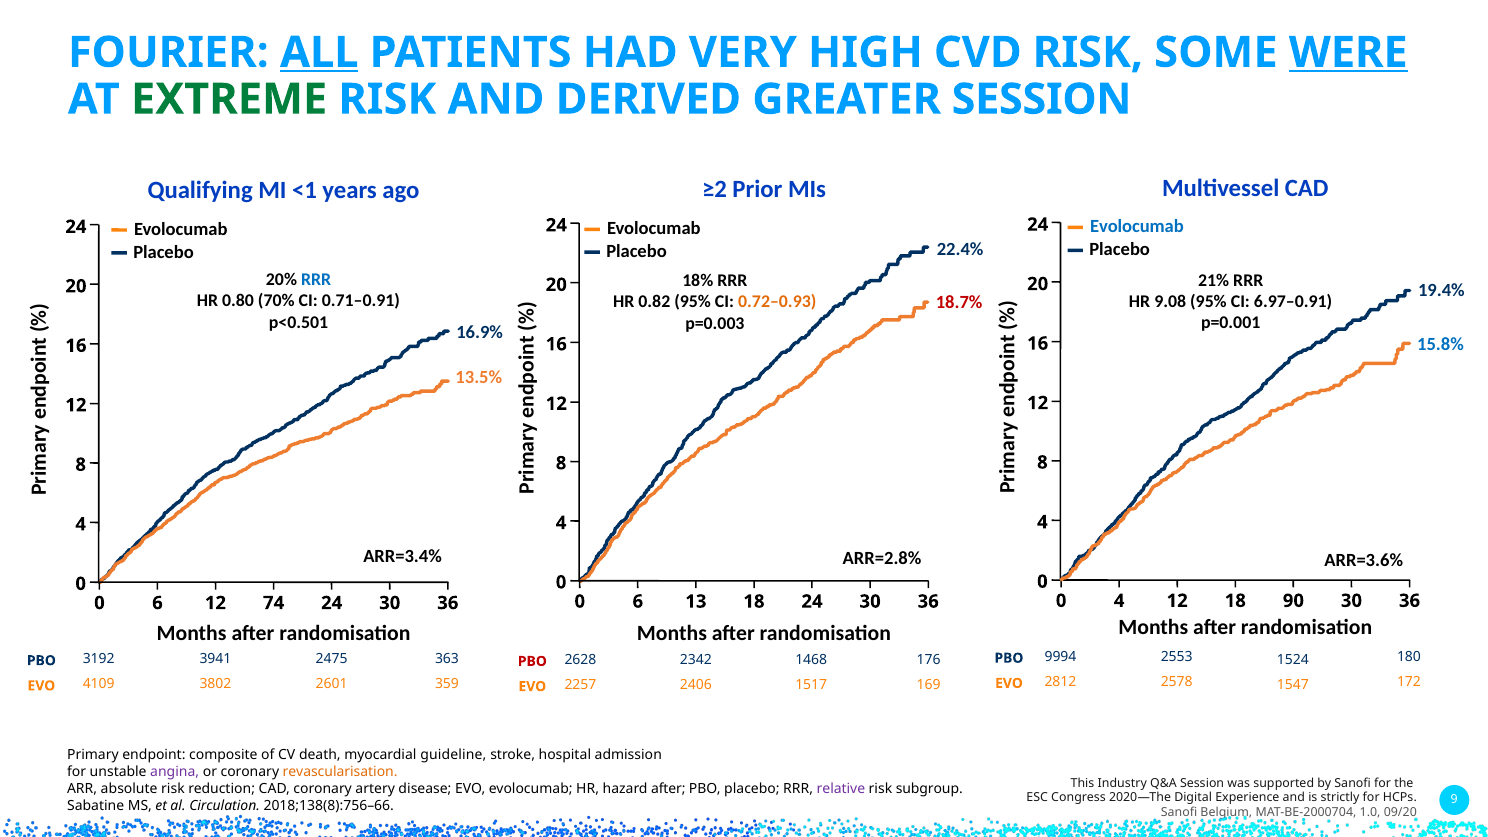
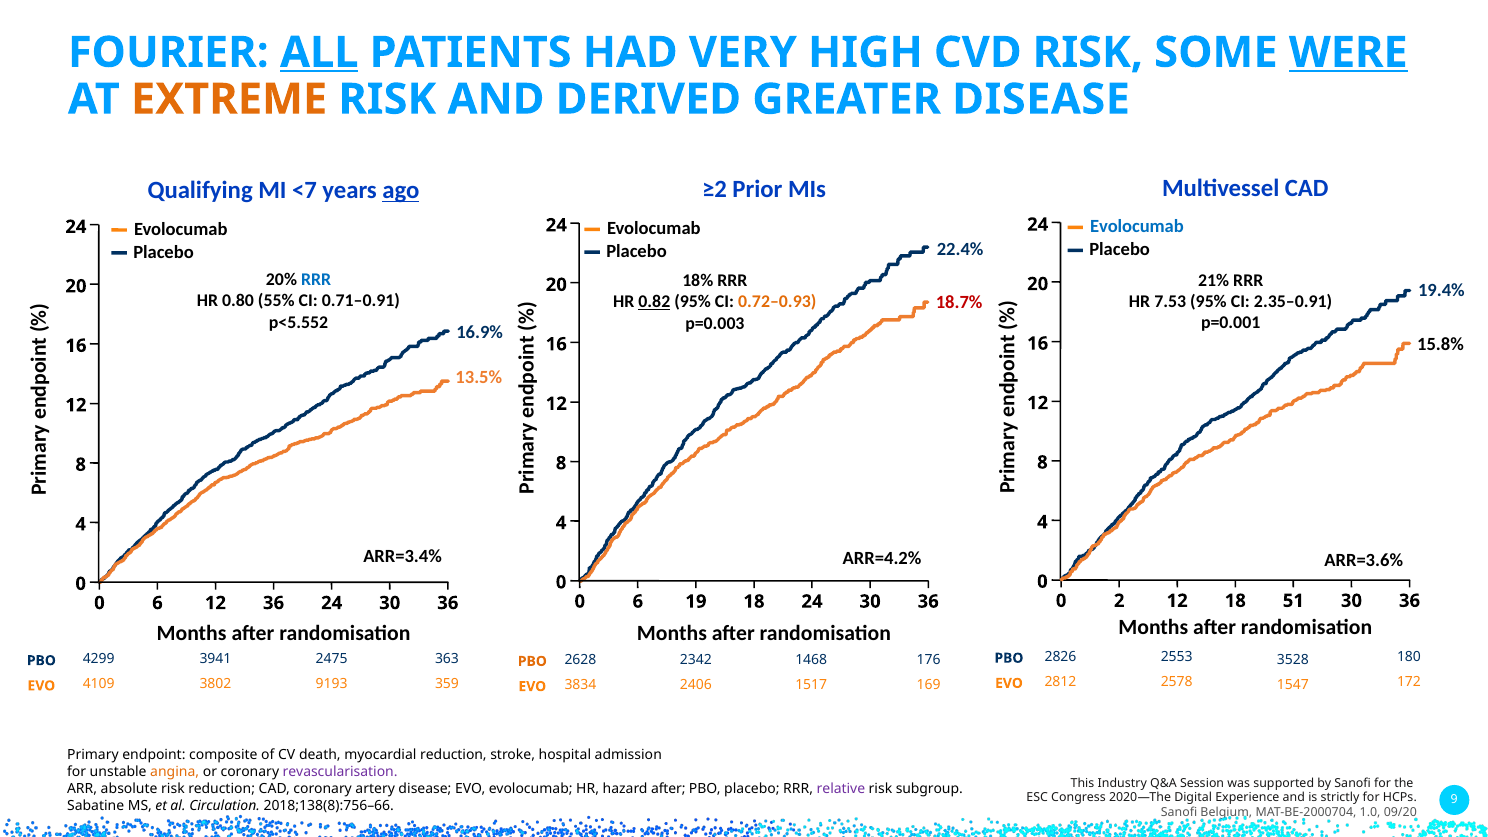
EXTREME colour: green -> orange (229, 99)
GREATER SESSION: SESSION -> DISEASE (1041, 99)
<1: <1 -> <7 (305, 191)
ago underline: none -> present (401, 191)
70%: 70% -> 55% (276, 301)
9.08: 9.08 -> 7.53 (1170, 302)
6.97–0.91: 6.97–0.91 -> 2.35–0.91 (1293, 302)
0.82 underline: none -> present (654, 302)
p<0.501: p<0.501 -> p<5.552 (299, 322)
15.8% colour: blue -> black (1440, 344)
ARR=2.8%: ARR=2.8% -> ARR=4.2% (882, 558)
4: 4 -> 2 (1119, 601)
90: 90 -> 51 (1293, 601)
13: 13 -> 19 (696, 602)
12 74: 74 -> 36 (274, 603)
9994: 9994 -> 2826 (1061, 657)
3192: 3192 -> 4299 (99, 658)
1524: 1524 -> 3528 (1293, 659)
PBO colour: red -> orange (532, 661)
2601: 2601 -> 9193 (332, 684)
2257: 2257 -> 3834 (580, 685)
myocardial guideline: guideline -> reduction (453, 755)
angina colour: purple -> orange (175, 772)
revascularisation colour: orange -> purple (340, 772)
